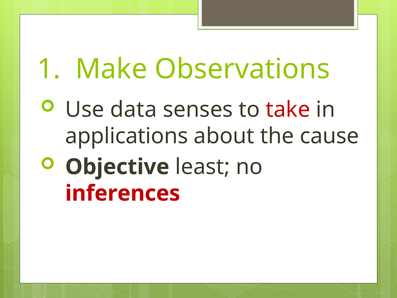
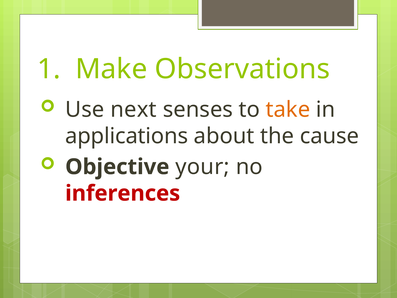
data: data -> next (133, 109)
take colour: red -> orange (288, 109)
least: least -> your (202, 167)
